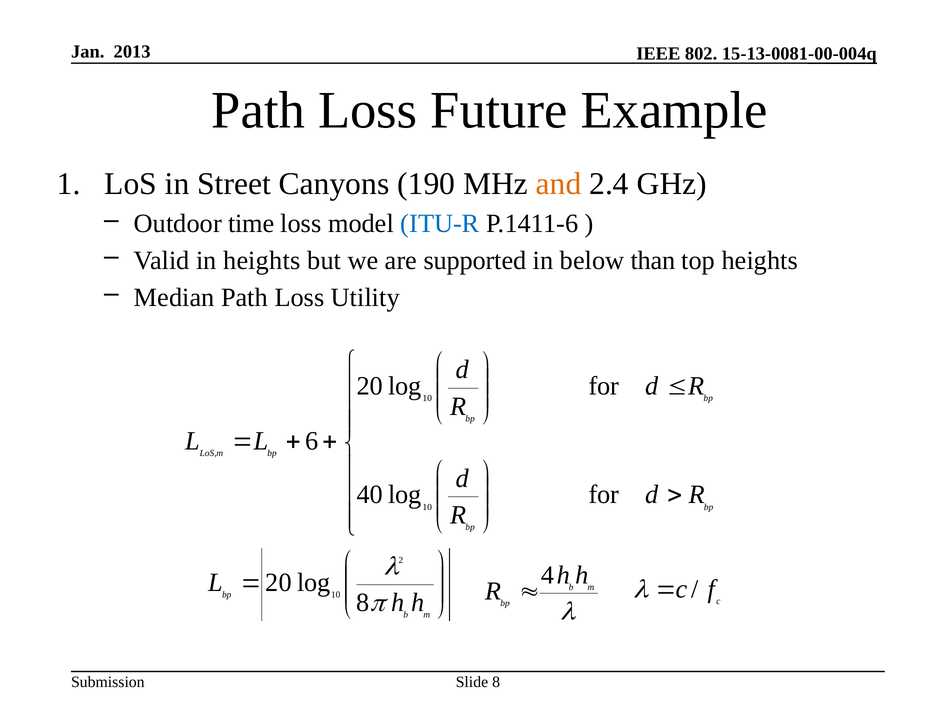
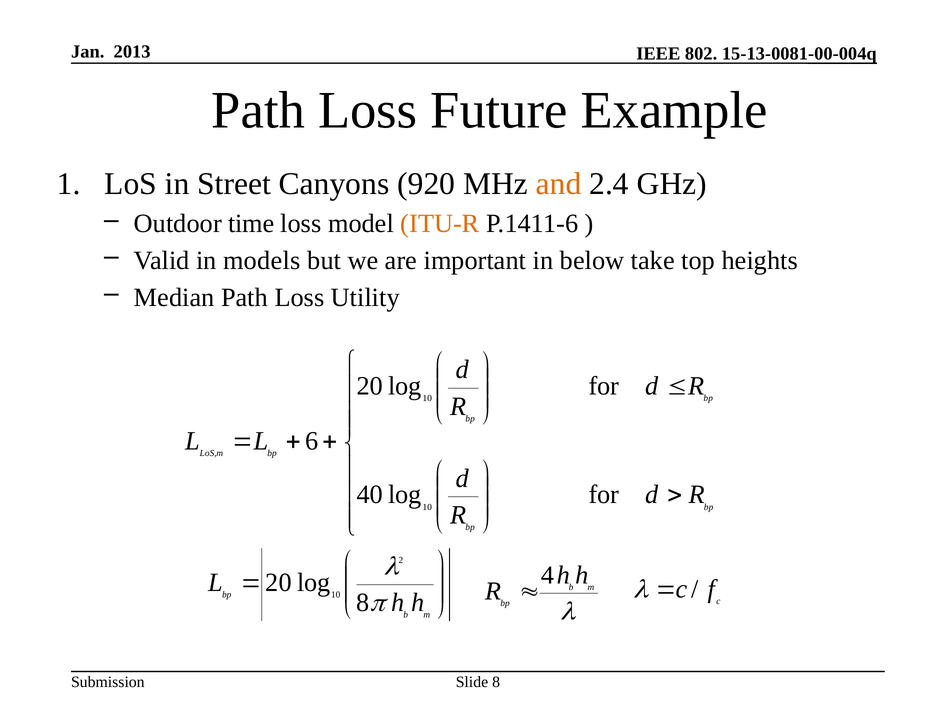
190: 190 -> 920 (426, 184)
ITU-R colour: blue -> orange (440, 224)
in heights: heights -> models (262, 260)
supported: supported -> important (475, 260)
than: than -> take (653, 260)
